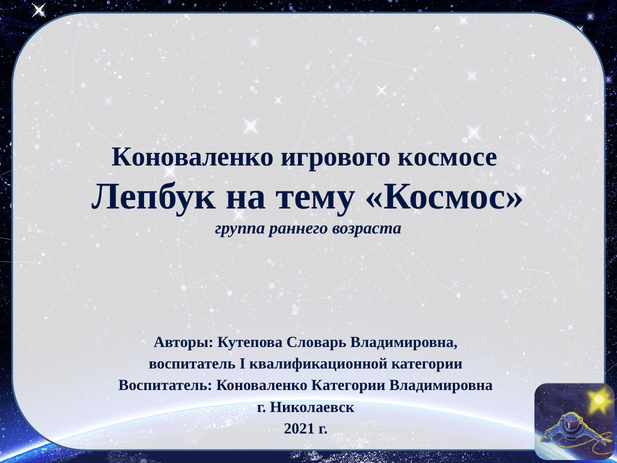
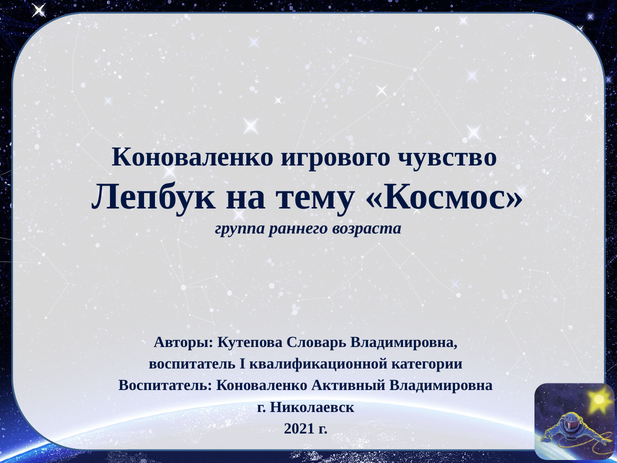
космосе: космосе -> чувство (447, 157)
Коноваленко Категории: Категории -> Активный (348, 385)
